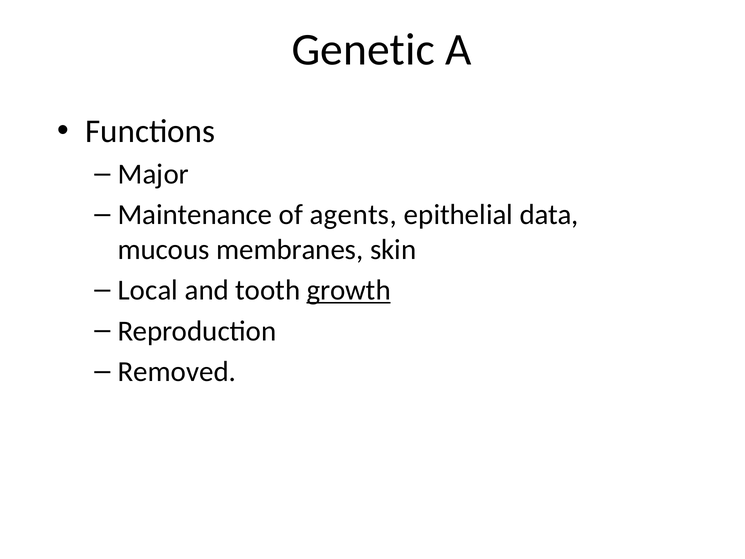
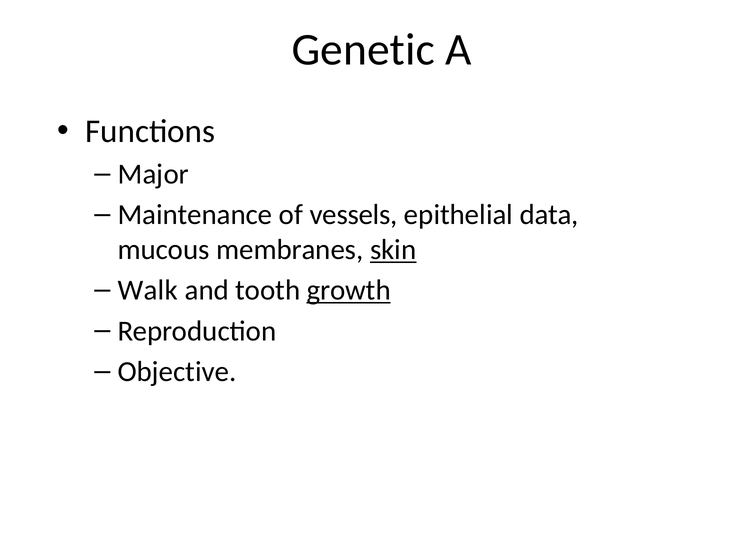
agents: agents -> vessels (354, 215)
skin underline: none -> present (393, 250)
Local: Local -> Walk (148, 290)
Removed: Removed -> Objective (177, 371)
